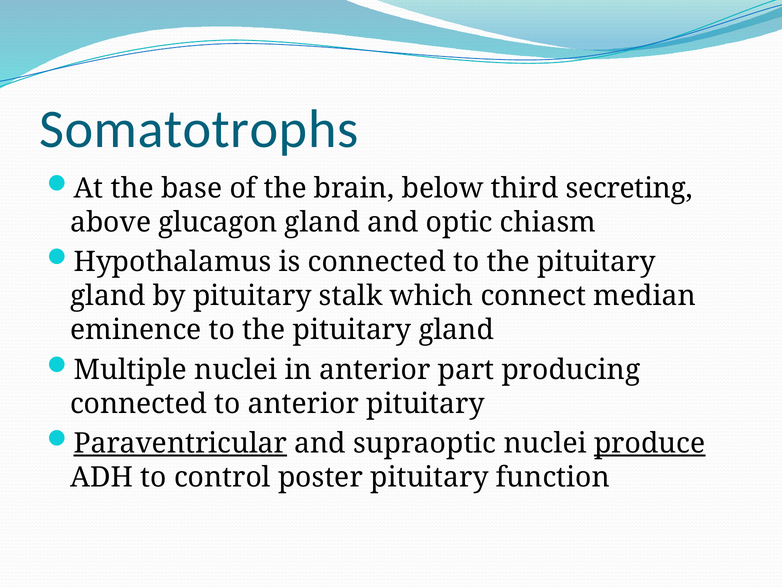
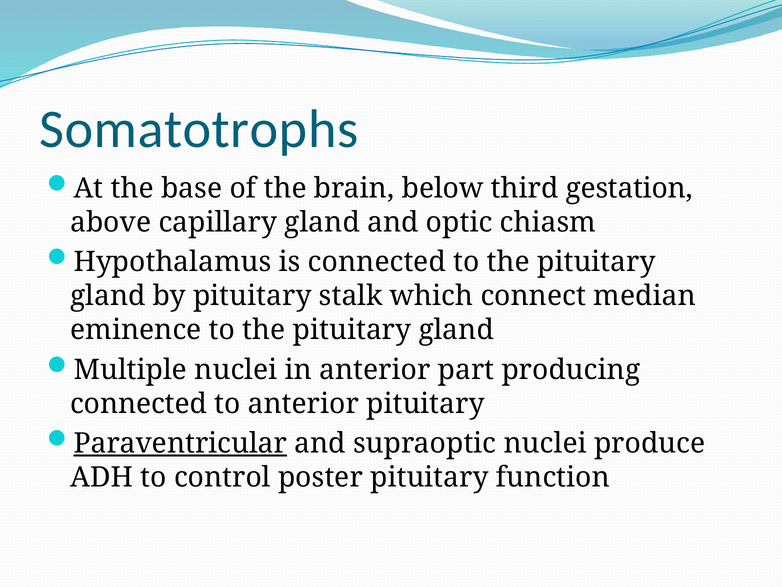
secreting: secreting -> gestation (629, 188)
glucagon: glucagon -> capillary (218, 222)
produce underline: present -> none (650, 443)
